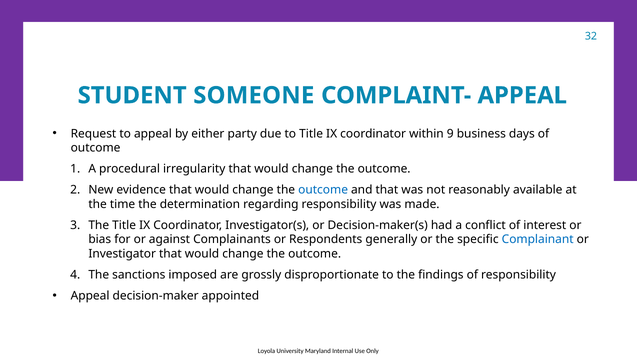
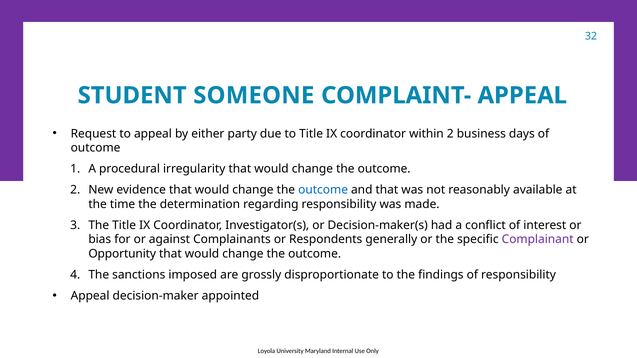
within 9: 9 -> 2 (450, 134)
Complainant colour: blue -> purple (538, 240)
Investigator: Investigator -> Opportunity (122, 254)
